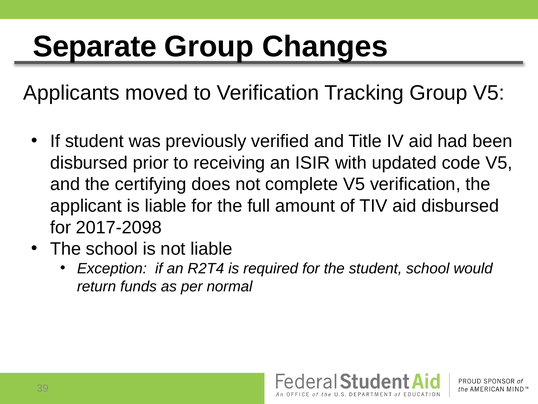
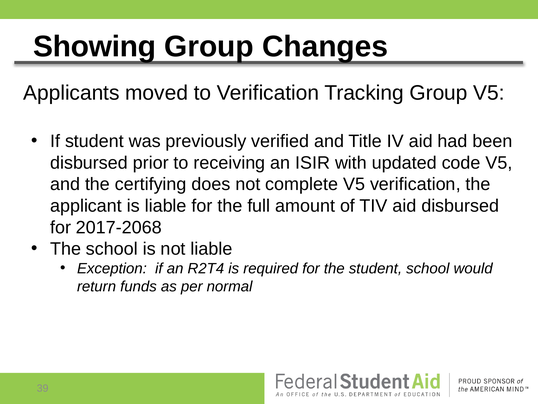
Separate: Separate -> Showing (95, 47)
2017-2098: 2017-2098 -> 2017-2068 (119, 227)
